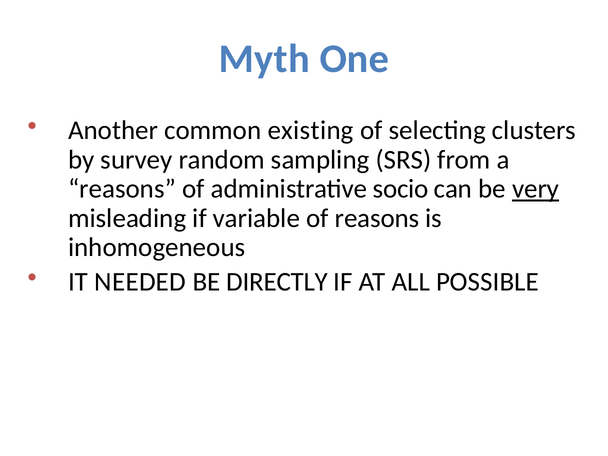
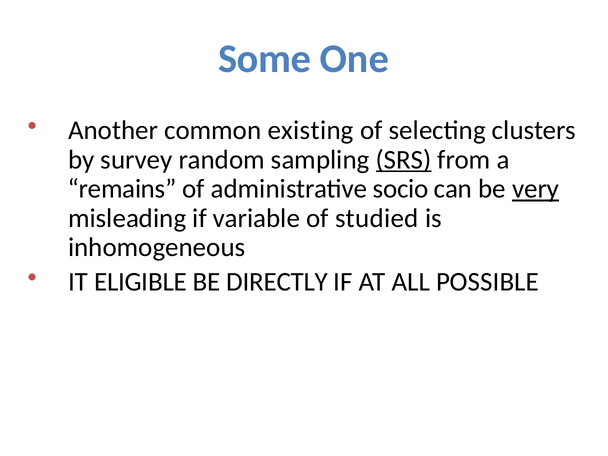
Myth: Myth -> Some (265, 59)
SRS underline: none -> present (404, 160)
reasons: reasons -> remains (122, 189)
of reasons: reasons -> studied (377, 218)
NEEDED: NEEDED -> ELIGIBLE (140, 282)
